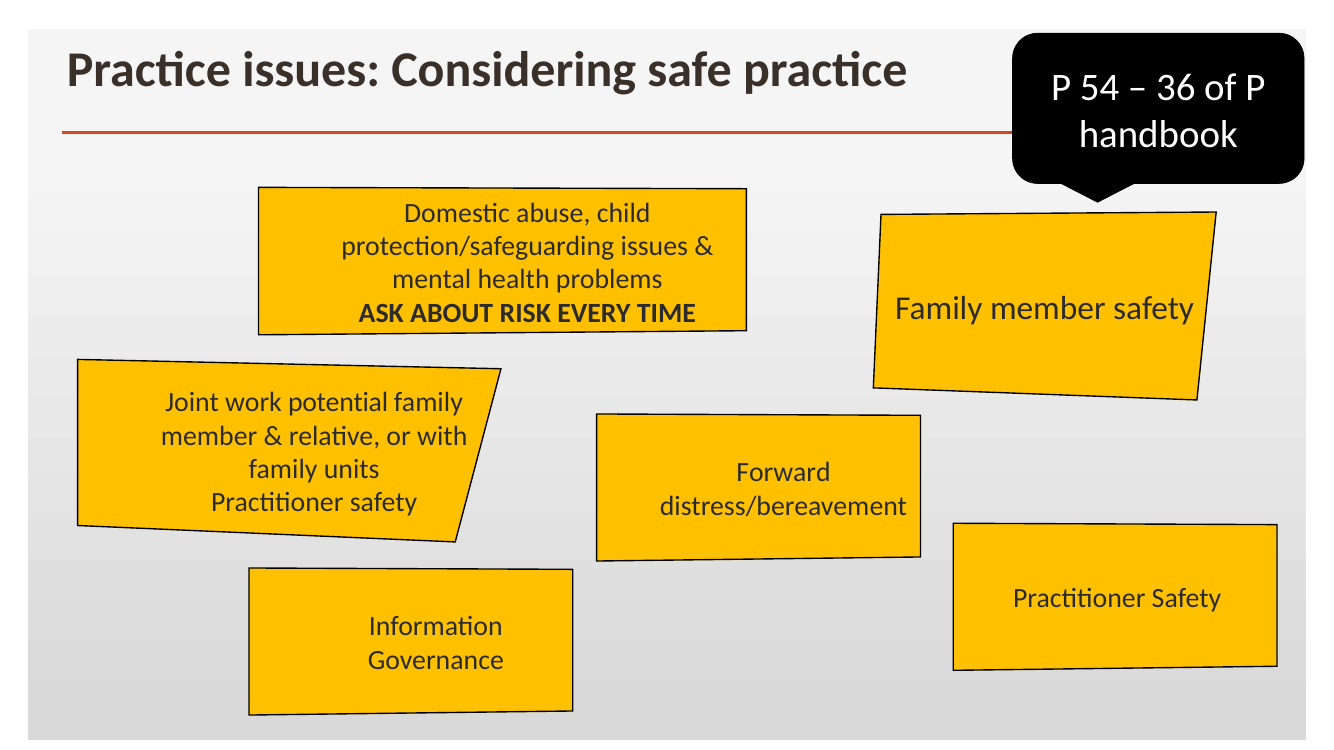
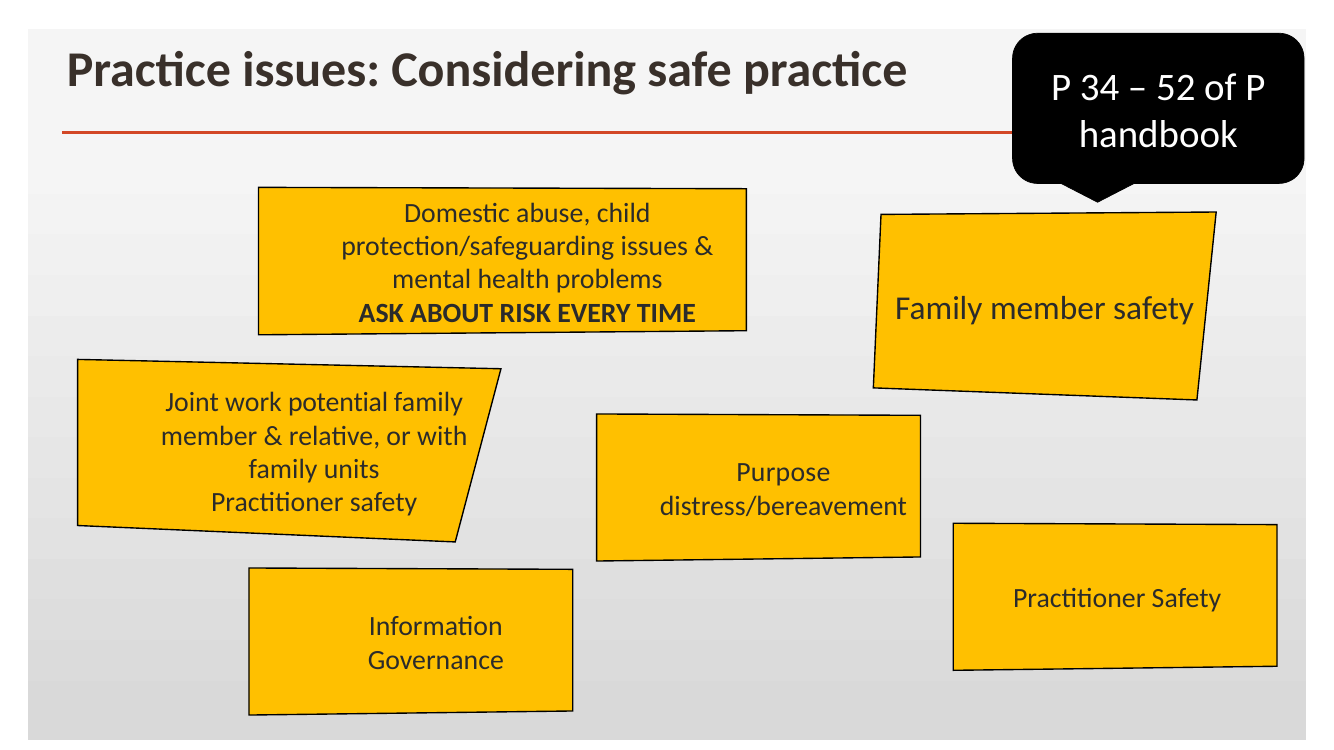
54: 54 -> 34 (1100, 88)
36: 36 -> 52 (1176, 88)
Forward: Forward -> Purpose (783, 473)
